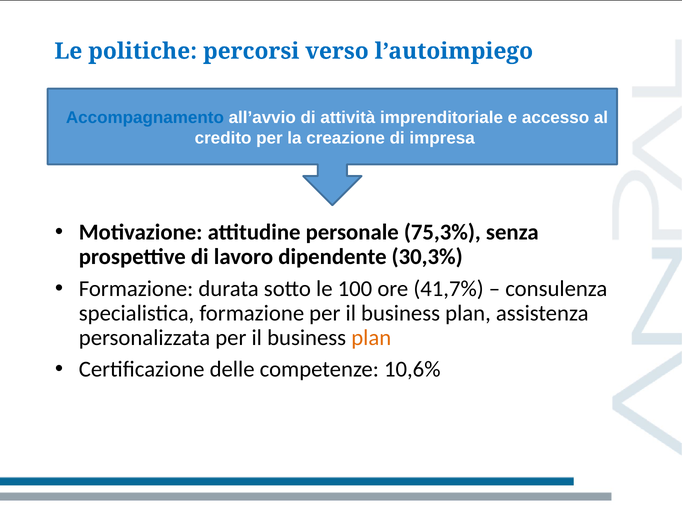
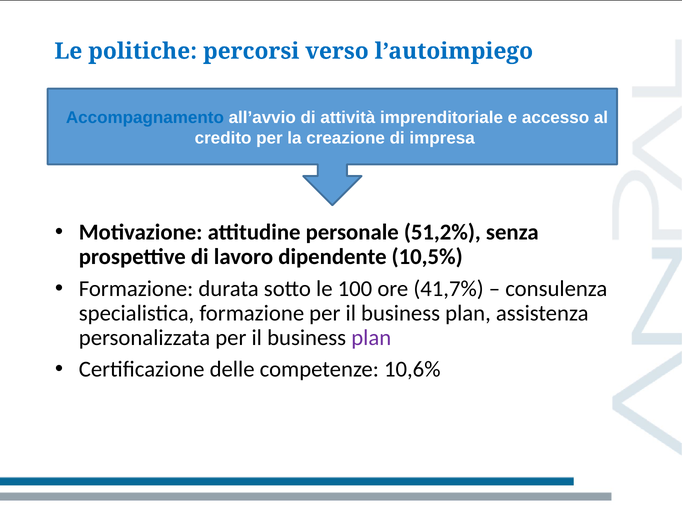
75,3%: 75,3% -> 51,2% (442, 233)
30,3%: 30,3% -> 10,5% (427, 257)
plan colour: orange -> purple (371, 338)
